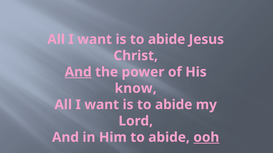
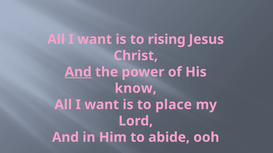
abide: abide -> rising (167, 40)
abide: abide -> place (174, 105)
ooh underline: present -> none (206, 138)
